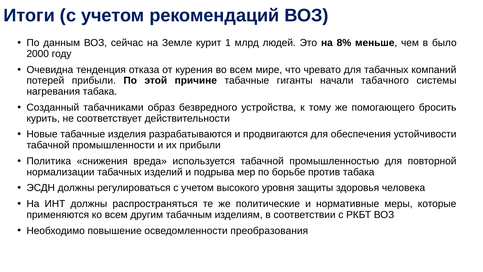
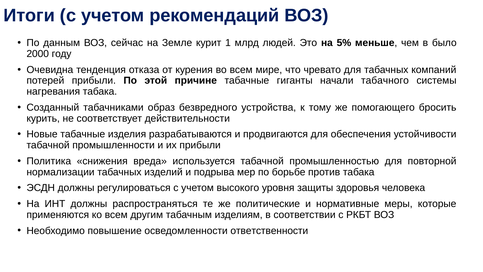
8%: 8% -> 5% (344, 43)
преобразования: преобразования -> ответственности (269, 230)
